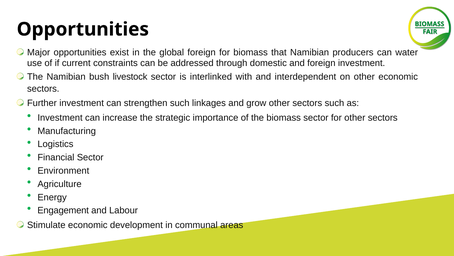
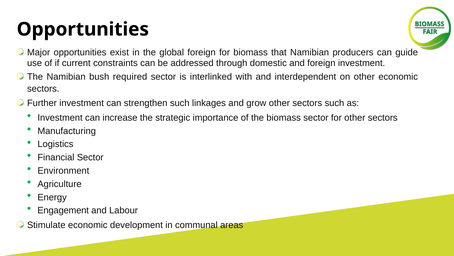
water: water -> guide (407, 52)
livestock: livestock -> required (130, 77)
